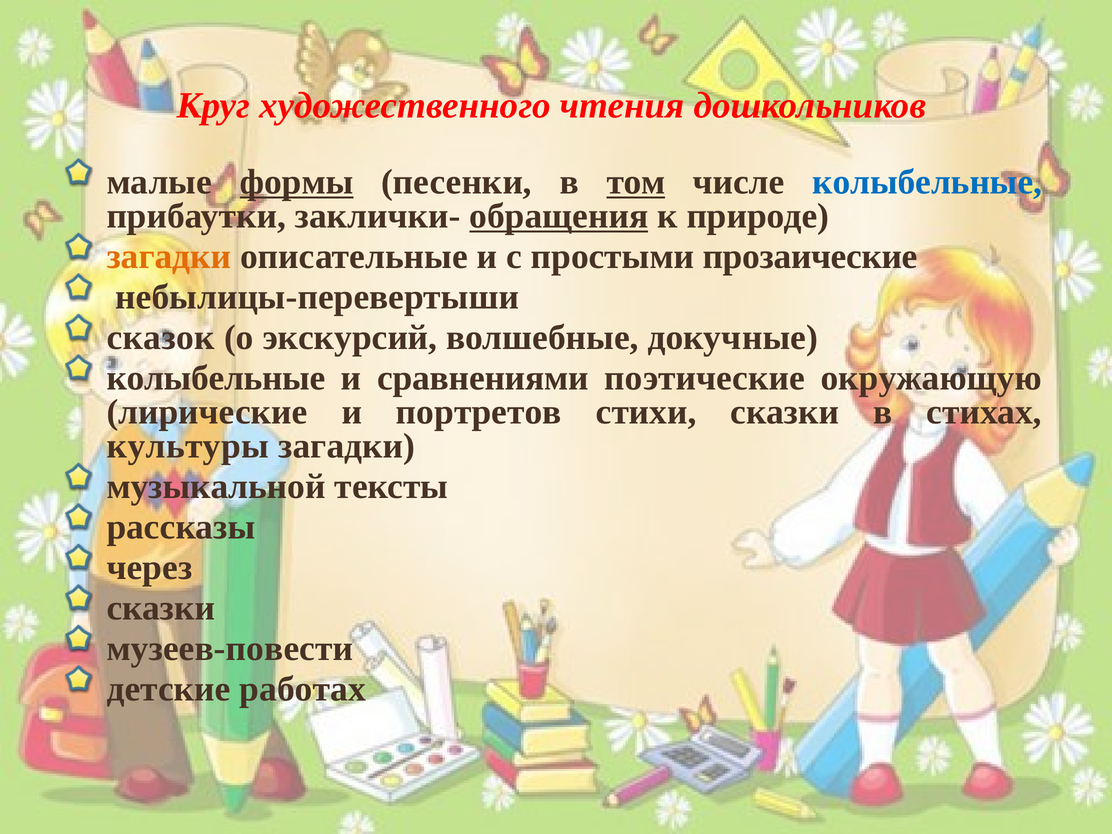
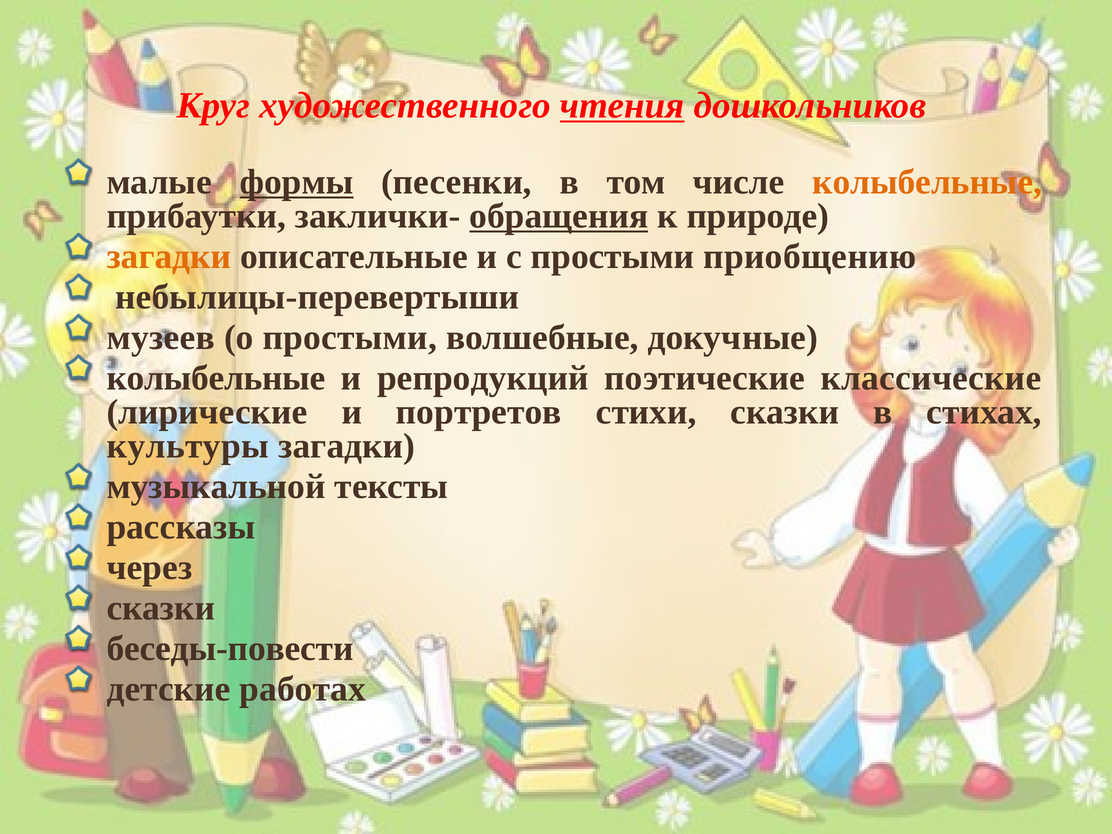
чтения underline: none -> present (622, 105)
том underline: present -> none (636, 182)
колыбельные colour: blue -> orange (927, 182)
прозаические: прозаические -> приобщению (810, 257)
сказок: сказок -> музеев (161, 338)
о экскурсий: экскурсий -> простыми (350, 338)
сравнениями: сравнениями -> репродукций (483, 378)
окружающую: окружающую -> классические (931, 378)
музеев-повести: музеев-повести -> беседы-повести (230, 648)
